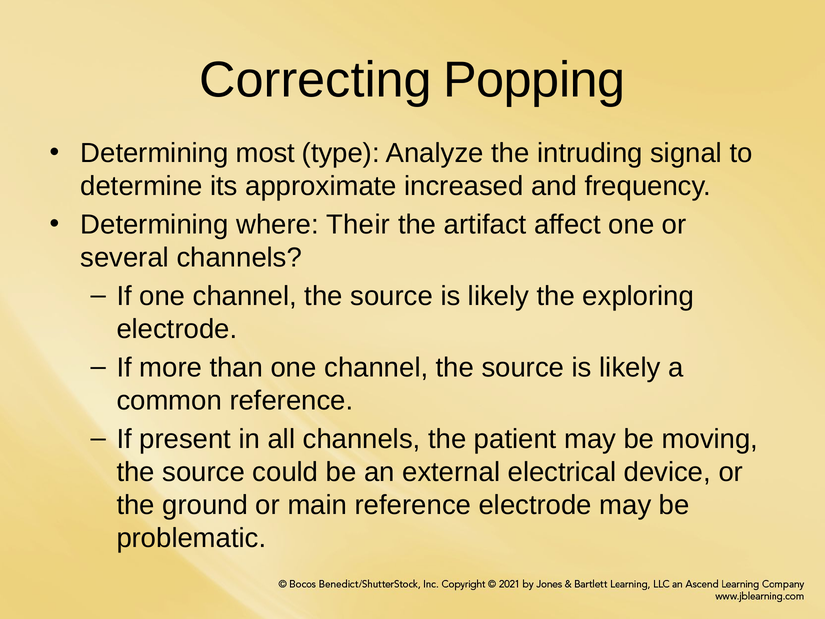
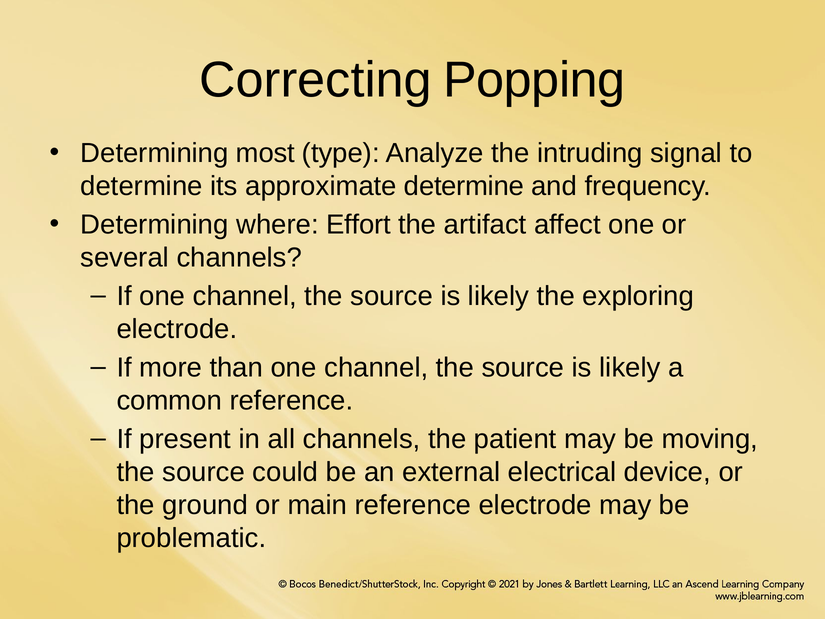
approximate increased: increased -> determine (464, 186)
Their: Their -> Effort (358, 225)
